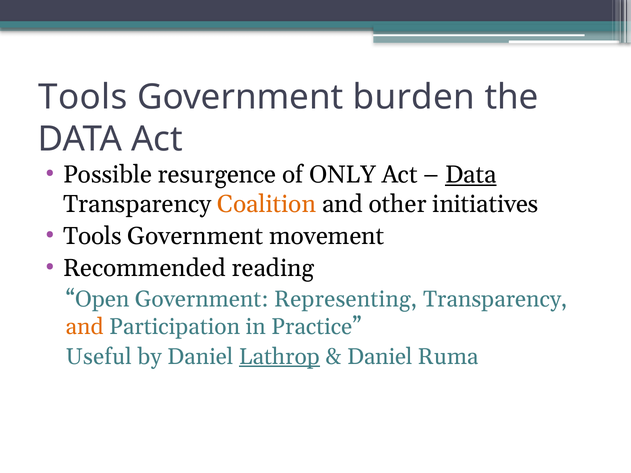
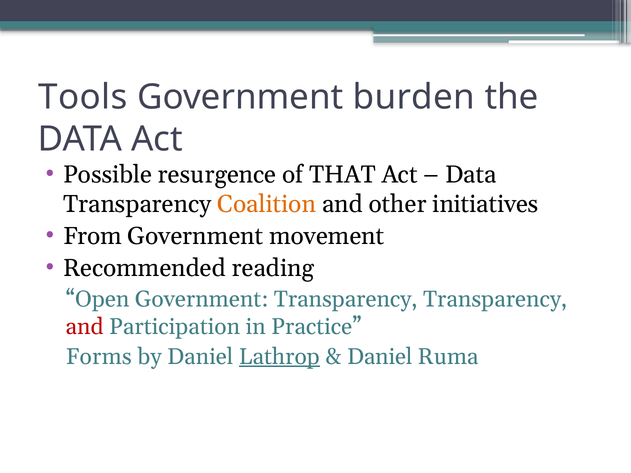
ONLY: ONLY -> THAT (342, 175)
Data underline: present -> none (471, 175)
Tools: Tools -> From (92, 236)
Government Representing: Representing -> Transparency (346, 299)
and colour: orange -> red (85, 327)
Useful: Useful -> Forms (99, 357)
